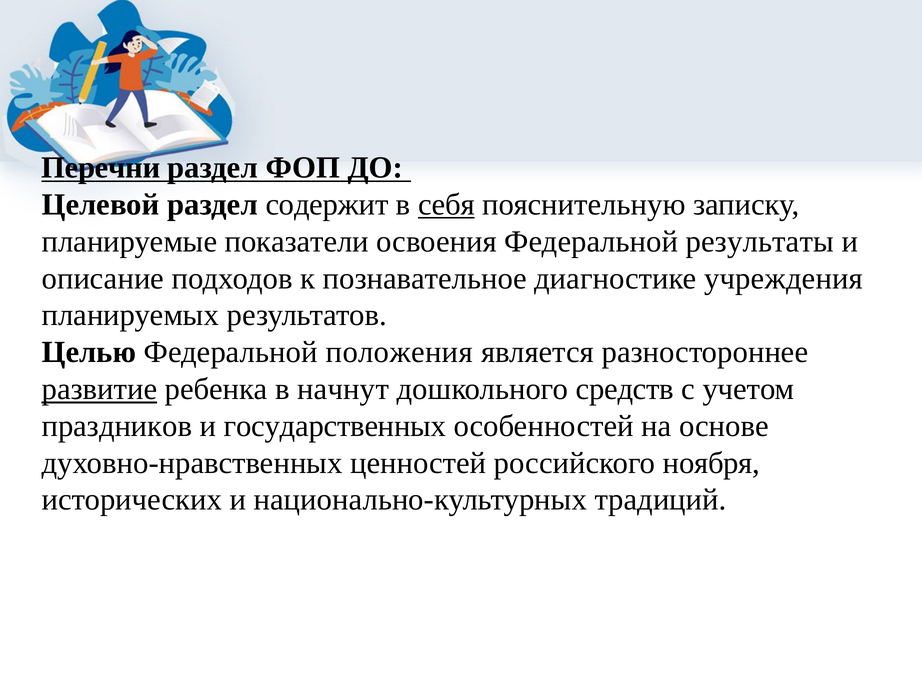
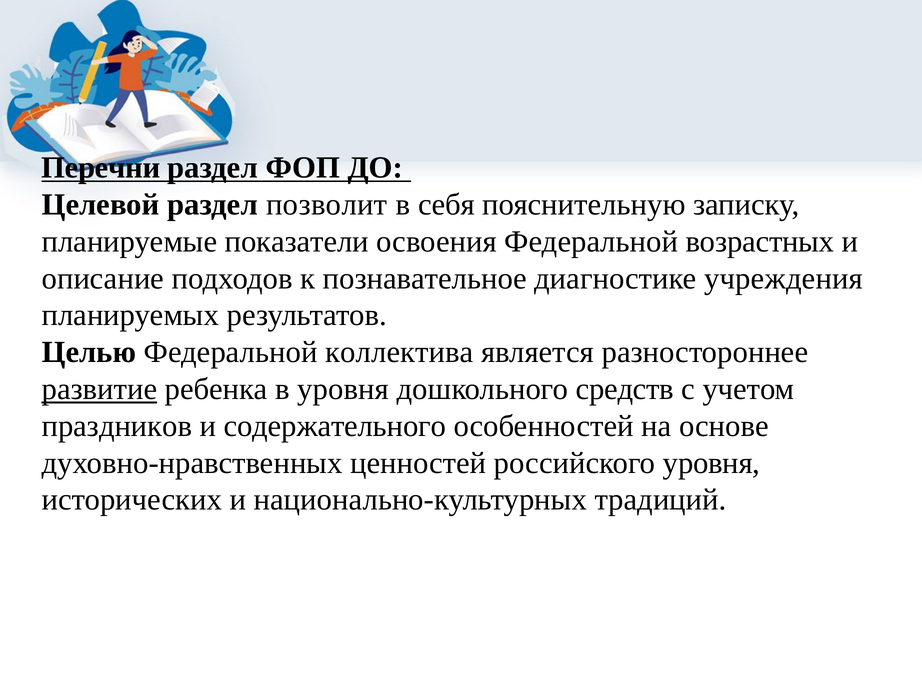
содержит: содержит -> позволит (327, 204)
себя underline: present -> none (446, 204)
результаты: результаты -> возрастных (760, 241)
положения: положения -> коллектива (399, 352)
в начнут: начнут -> уровня (343, 389)
государственных: государственных -> содержательного (335, 426)
российского ноября: ноября -> уровня (711, 463)
